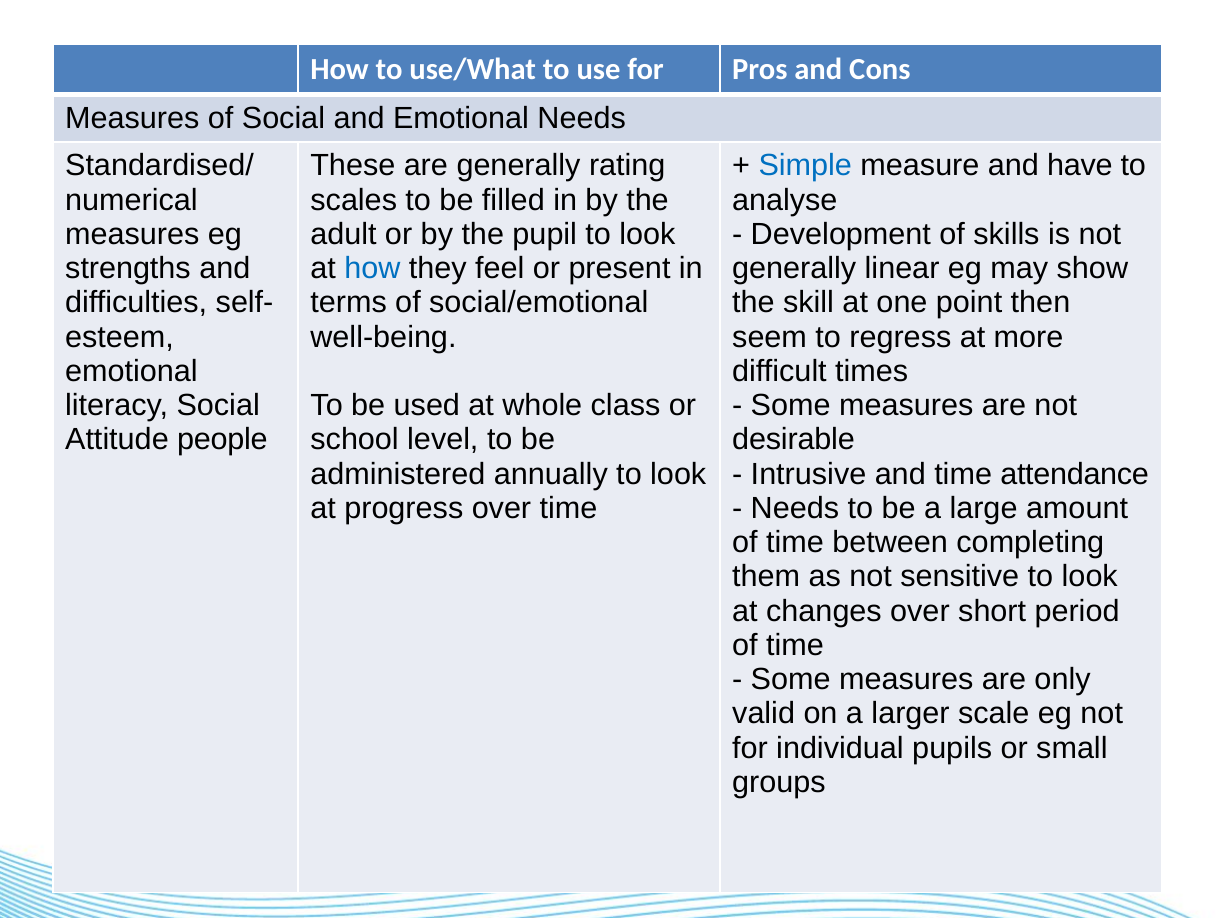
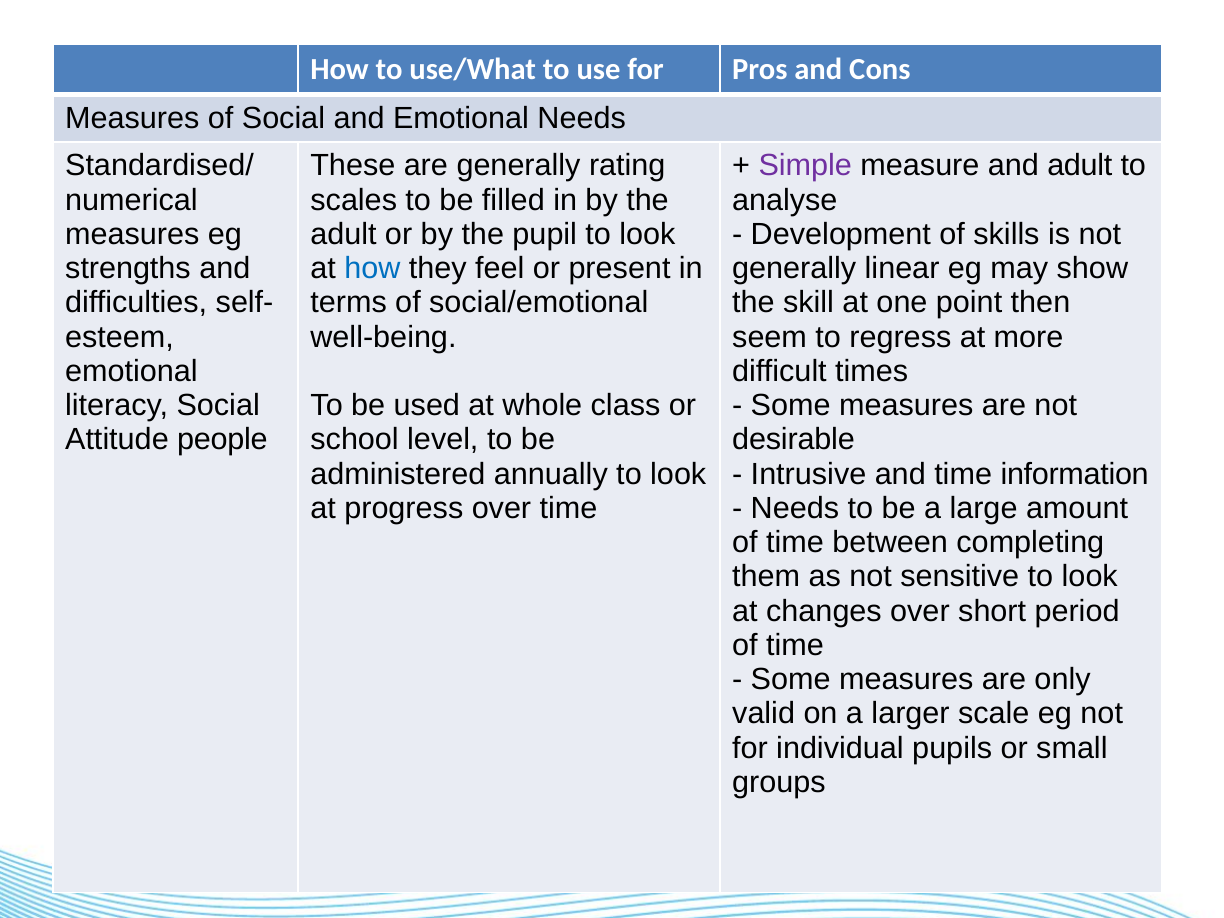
Simple colour: blue -> purple (805, 166)
and have: have -> adult (1080, 166)
attendance: attendance -> information (1075, 474)
